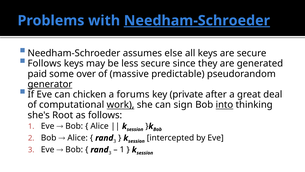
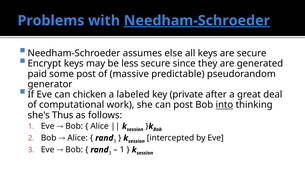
Follows: Follows -> Encrypt (45, 63)
some over: over -> post (86, 74)
generator underline: present -> none (50, 84)
forums: forums -> labeled (133, 94)
work underline: present -> none (121, 105)
can sign: sign -> post (183, 105)
Root: Root -> Thus (63, 115)
